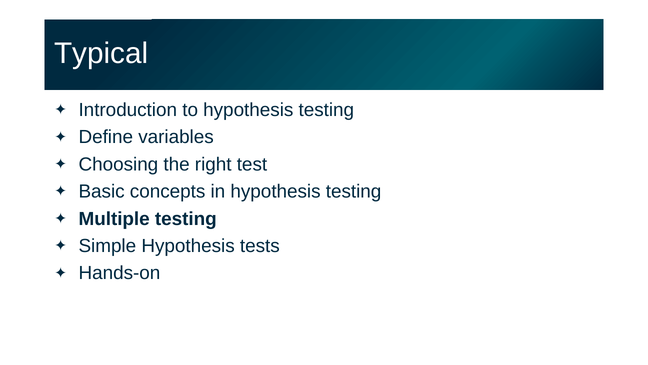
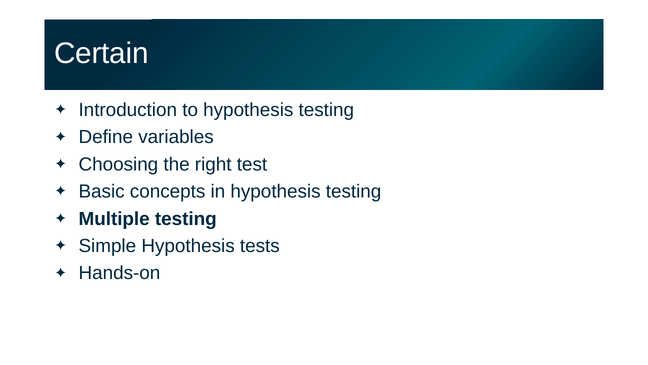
Typical: Typical -> Certain (101, 53)
